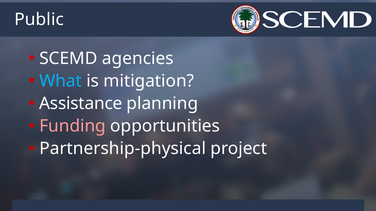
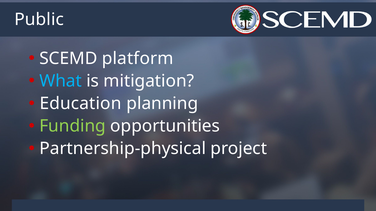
agencies: agencies -> platform (138, 59)
Assistance: Assistance -> Education (81, 104)
Funding colour: pink -> light green (73, 126)
